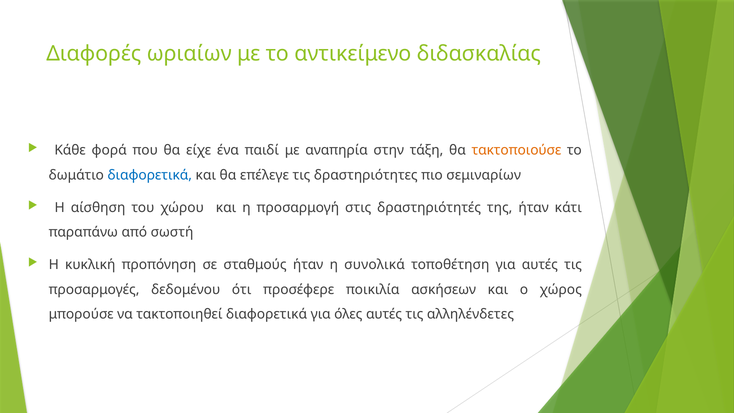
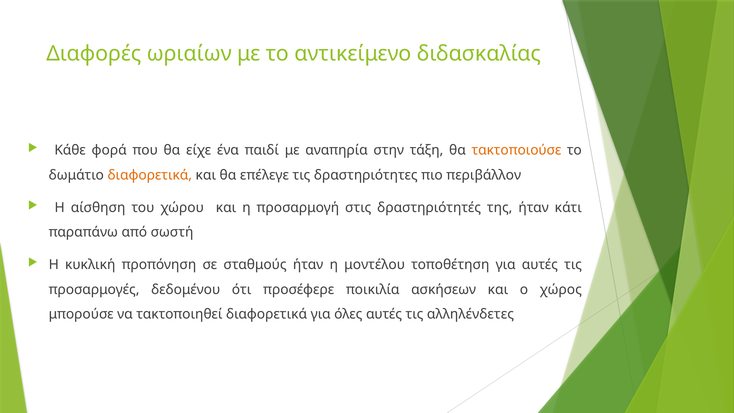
διαφορετικά colour: blue -> orange (150, 175)
σεμιναρίων: σεμιναρίων -> περιβάλλον (484, 175)
συνολικά: συνολικά -> μοντέλου (375, 265)
